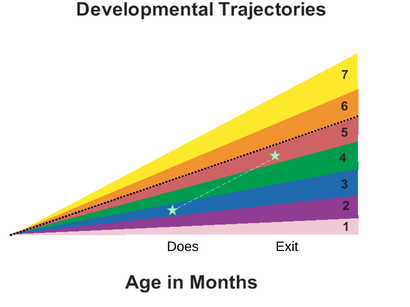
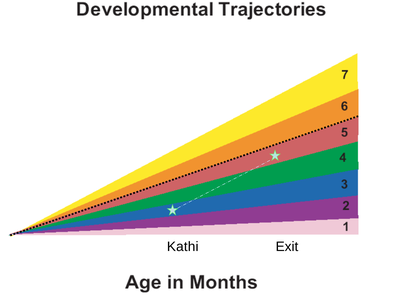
Does: Does -> Kathi (183, 247)
